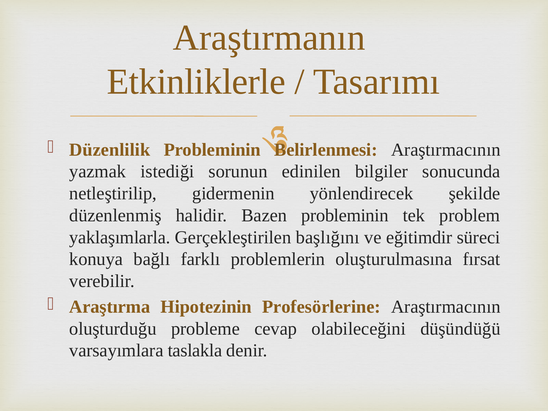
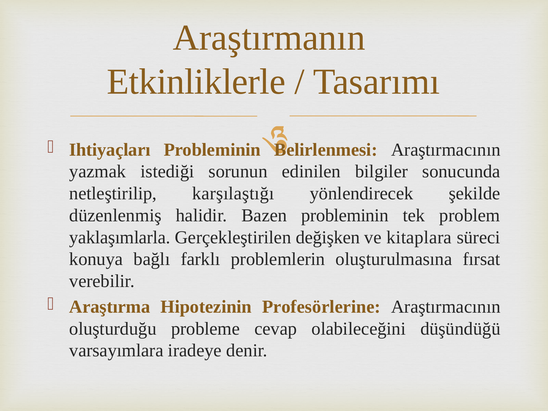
Düzenlilik: Düzenlilik -> Ihtiyaçları (110, 150)
gidermenin: gidermenin -> karşılaştığı (233, 194)
başlığını: başlığını -> değişken (328, 237)
eğitimdir: eğitimdir -> kitaplara (419, 237)
taslakla: taslakla -> iradeye (195, 351)
